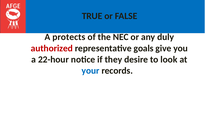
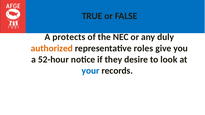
authorized colour: red -> orange (52, 48)
goals: goals -> roles (143, 48)
22-hour: 22-hour -> 52-hour (53, 60)
